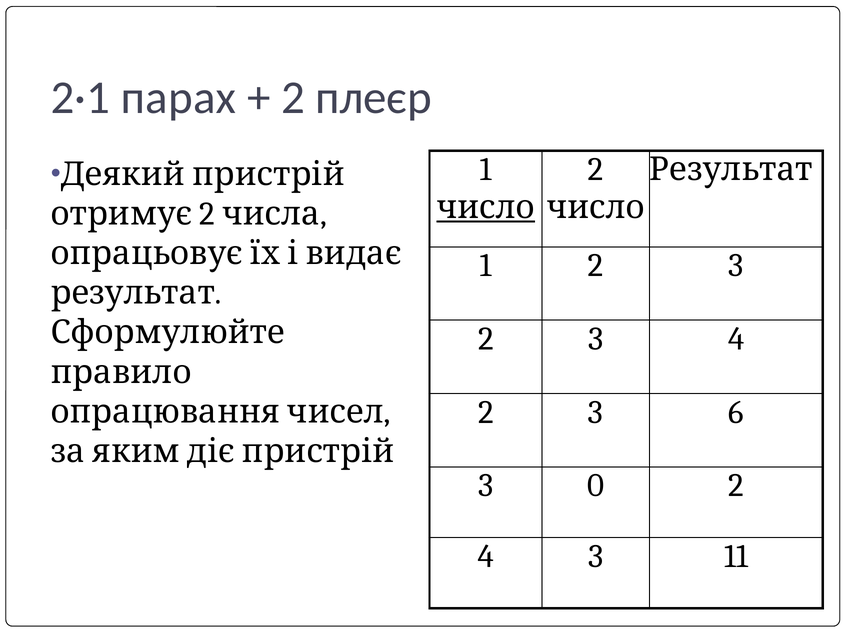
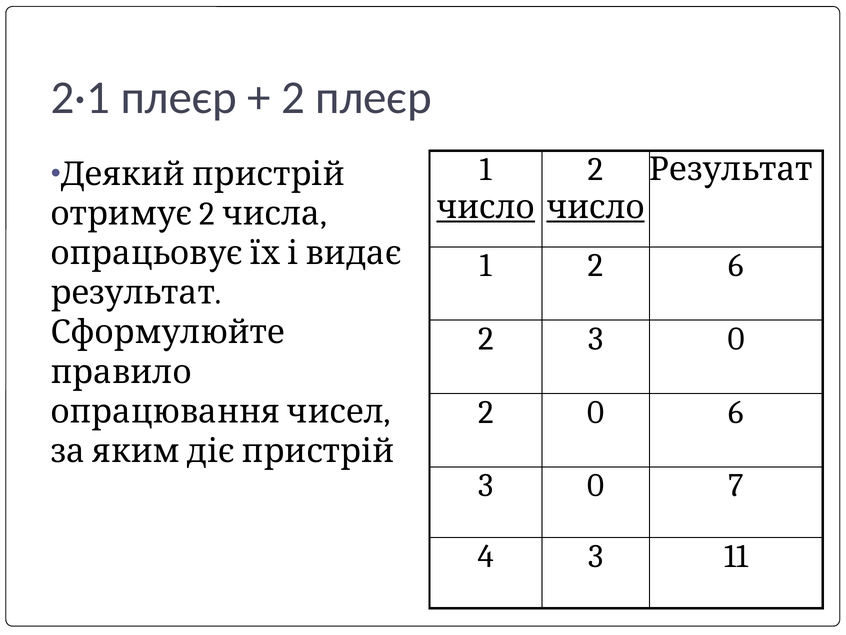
2·1 парах: парах -> плеєр (179, 98)
число underline: none -> present (596, 207)
1 2 3: 3 -> 6 (736, 265)
2 3 4: 4 -> 0 (736, 339)
3: 3 -> 0 (596, 412)
0 2: 2 -> 7 (736, 485)
